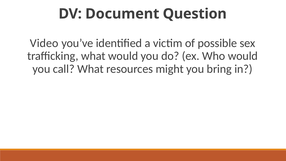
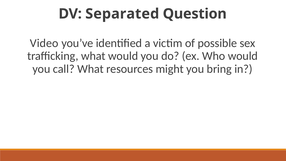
Document: Document -> Separated (122, 14)
